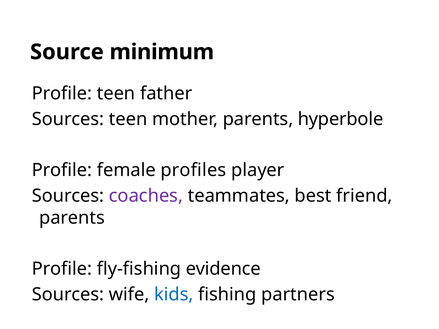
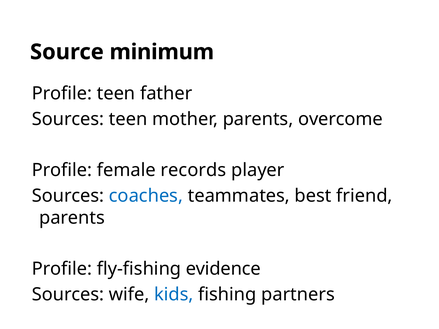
hyperbole: hyperbole -> overcome (340, 119)
profiles: profiles -> records (193, 170)
coaches colour: purple -> blue (146, 196)
